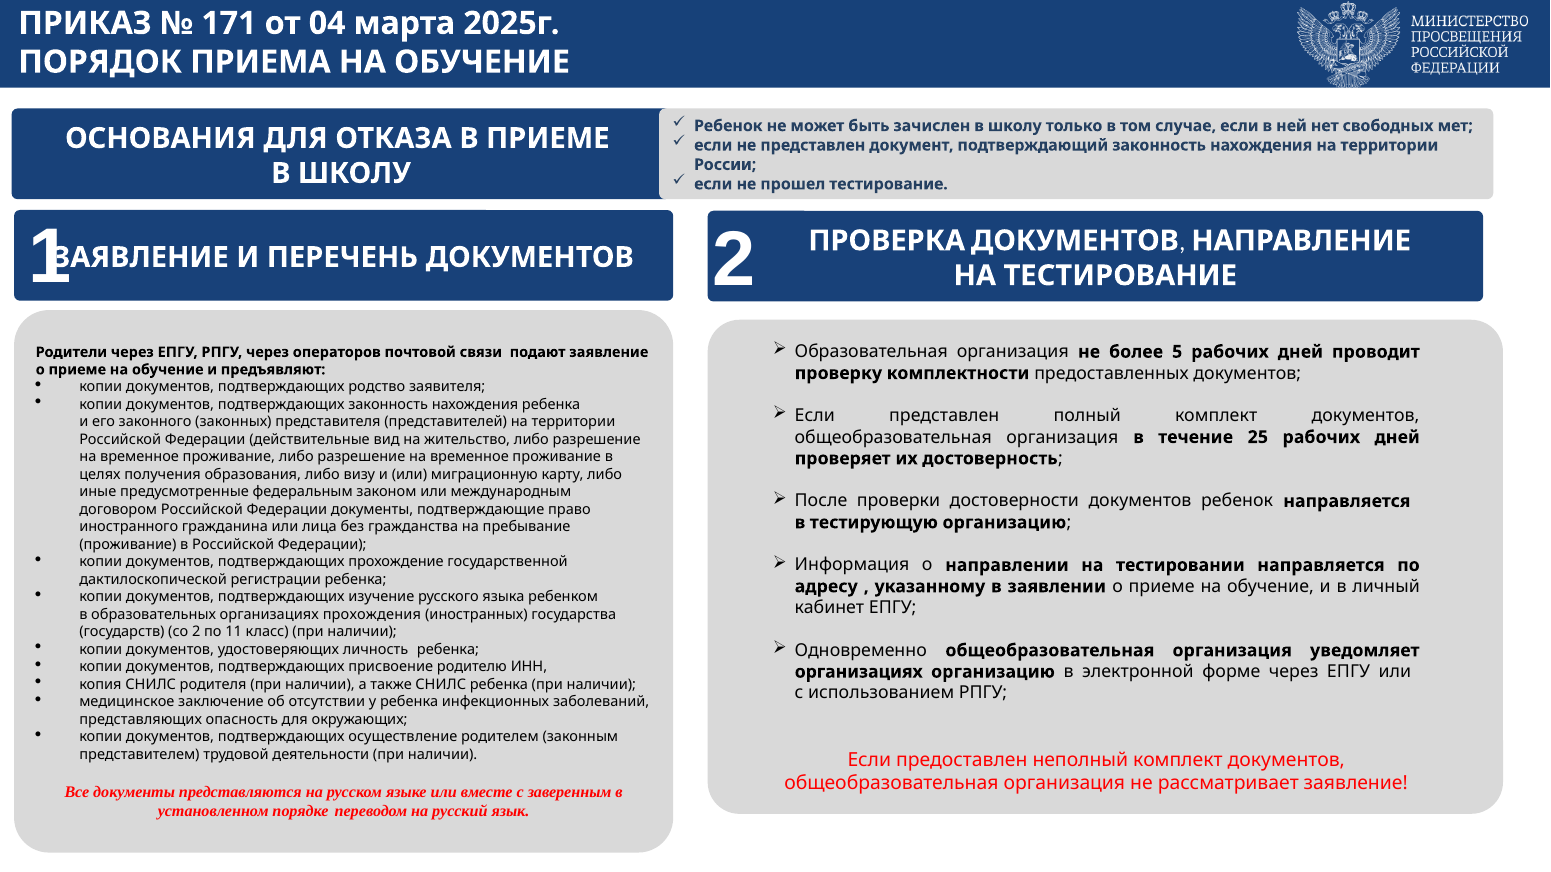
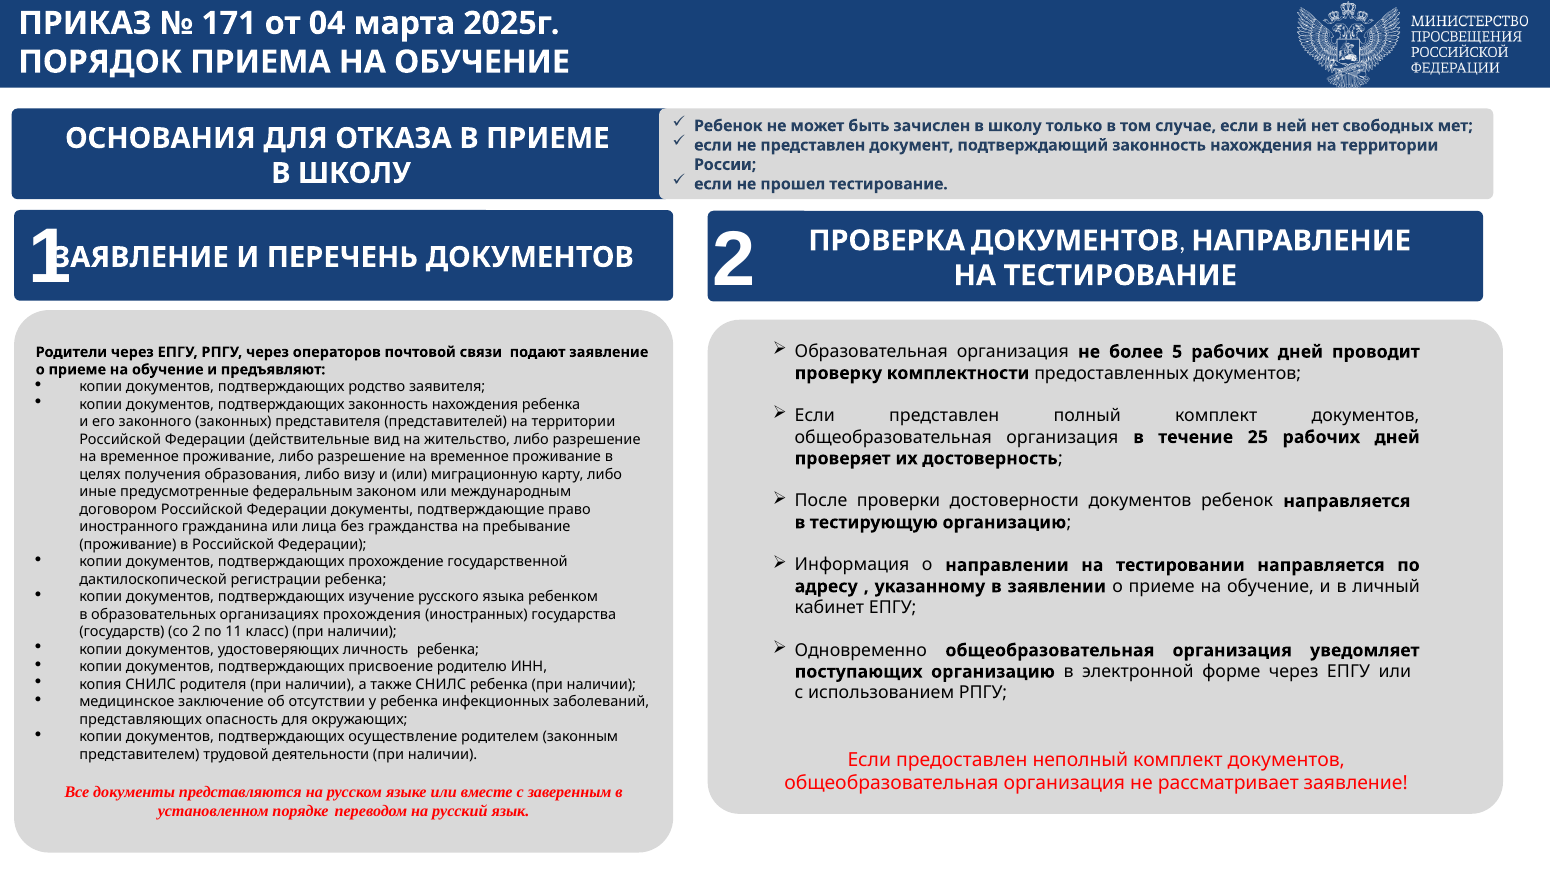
организациях: организациях -> поступающих (859, 672)
